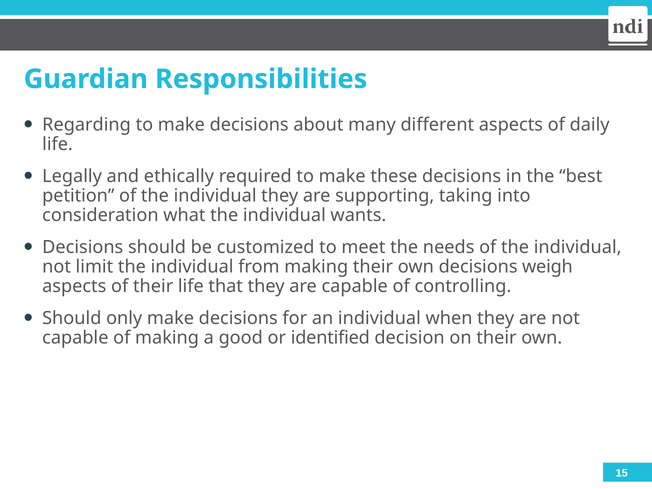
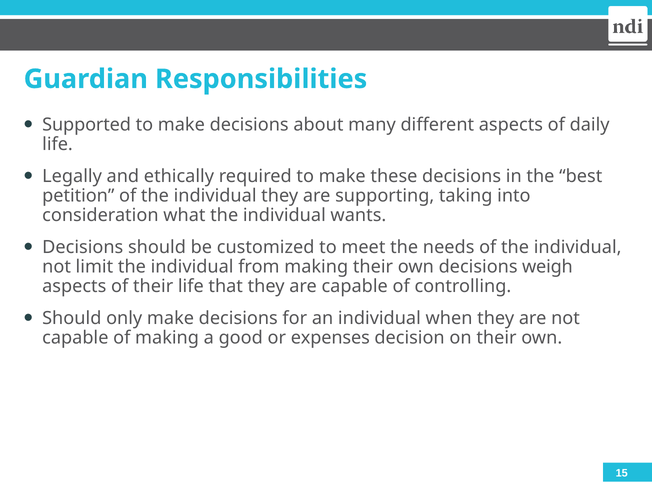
Regarding: Regarding -> Supported (87, 125)
identified: identified -> expenses (330, 338)
